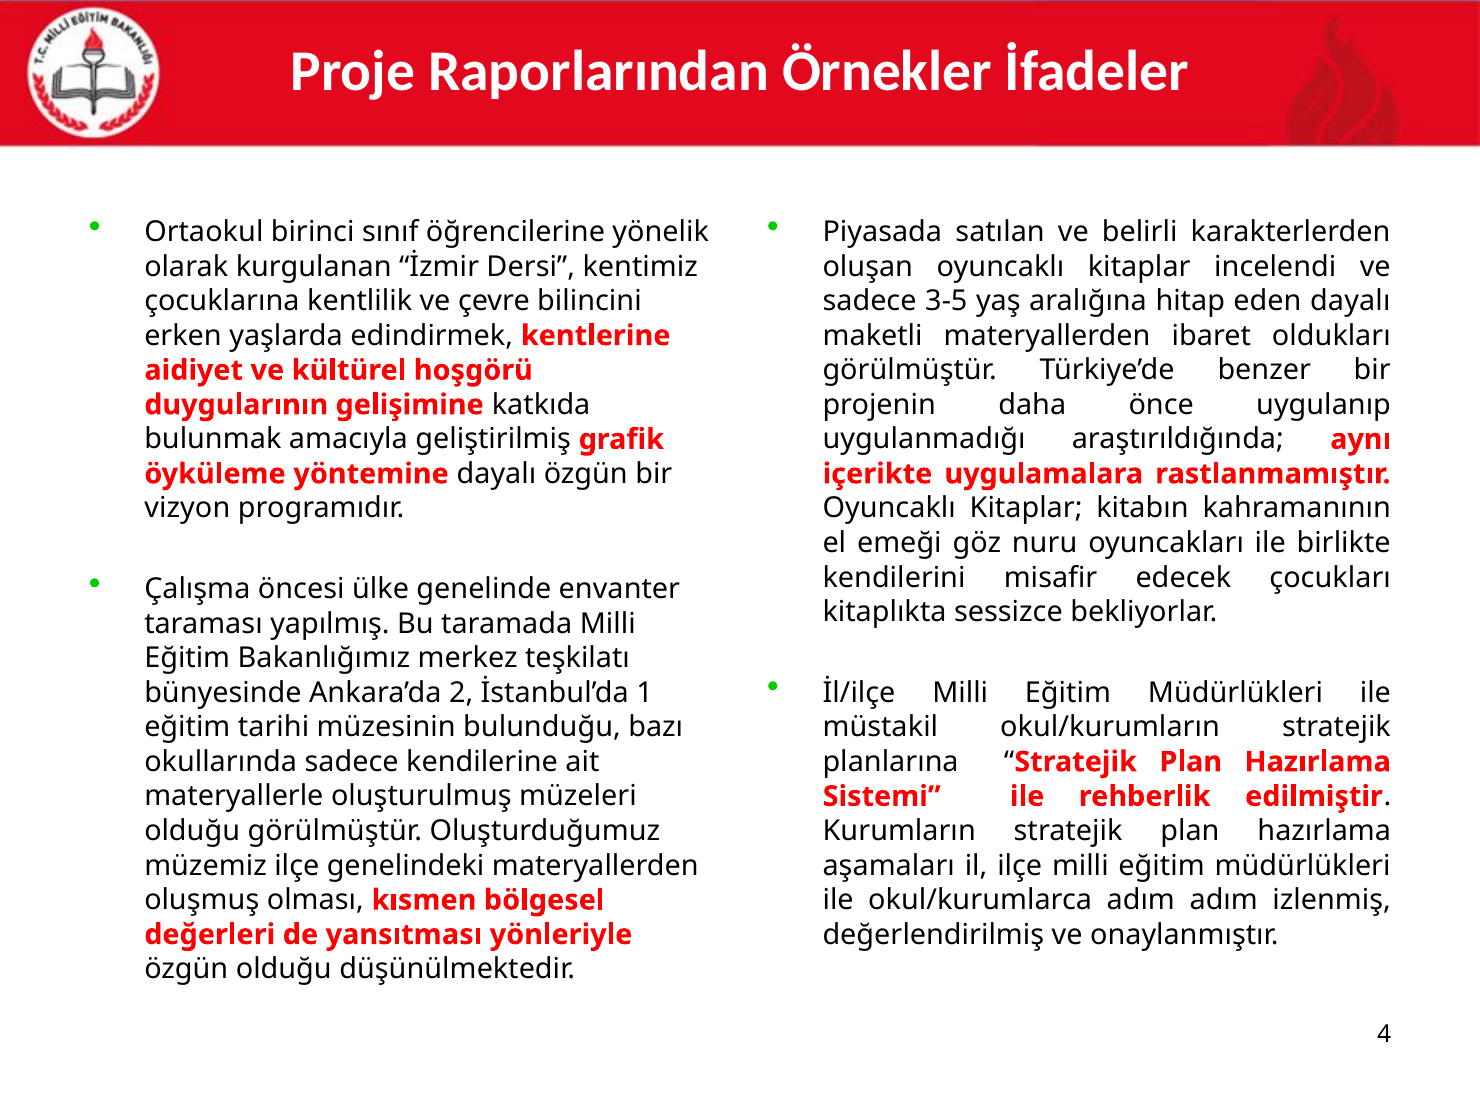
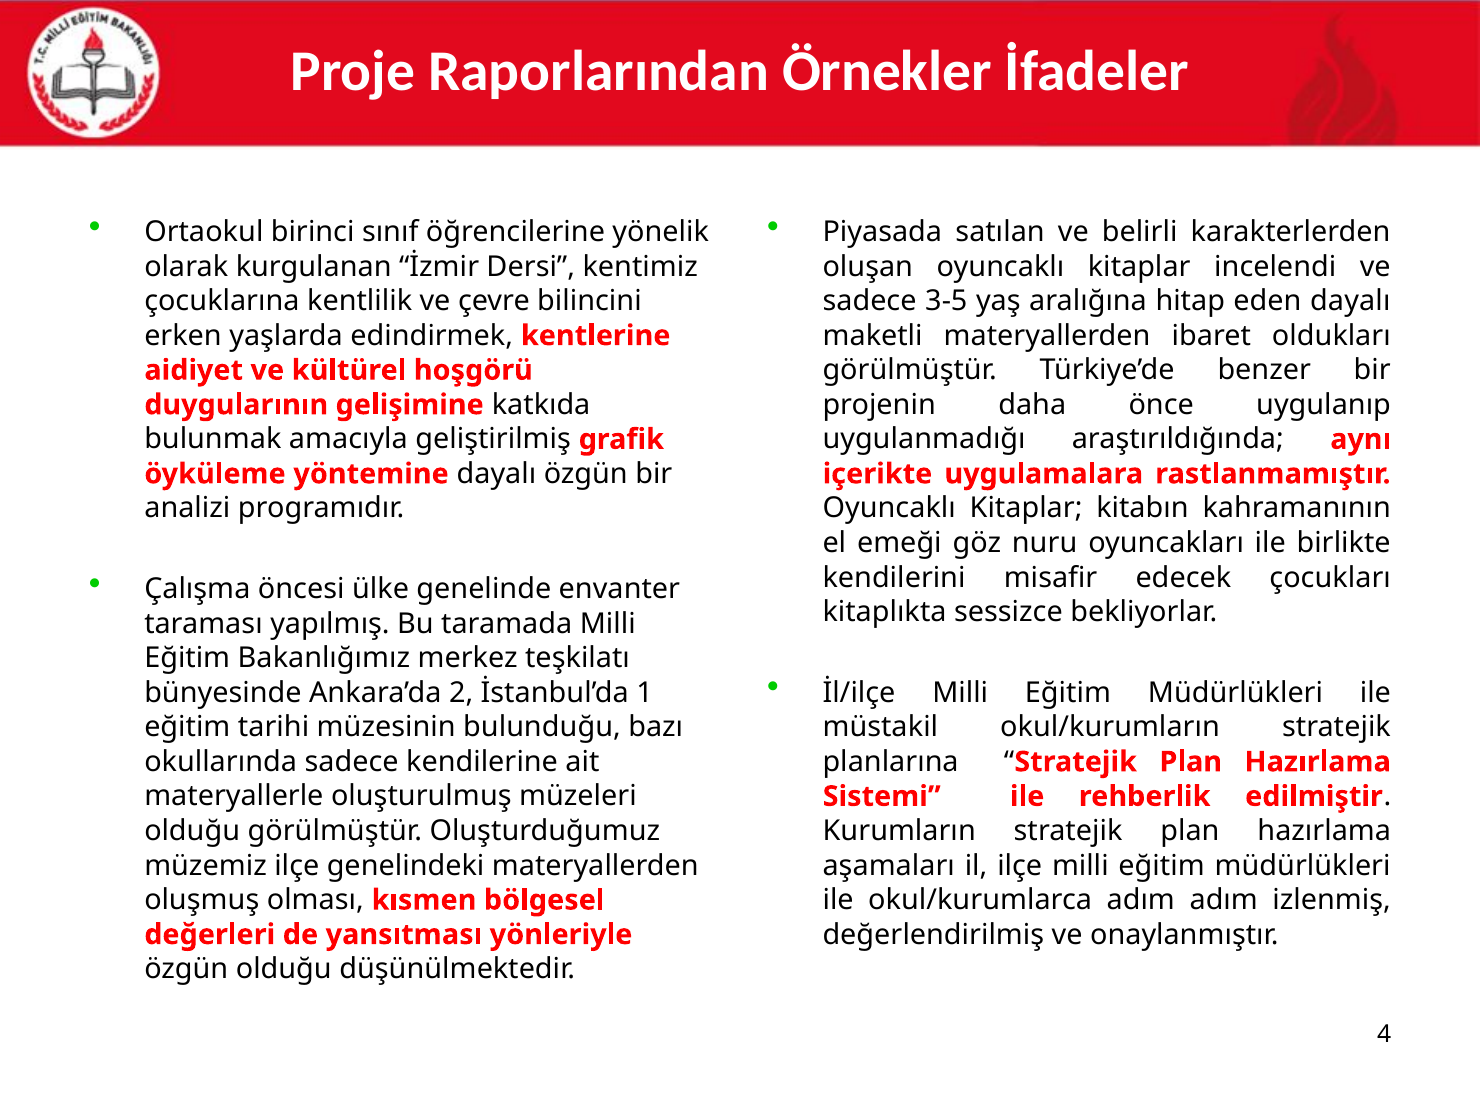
vizyon: vizyon -> analizi (187, 508)
